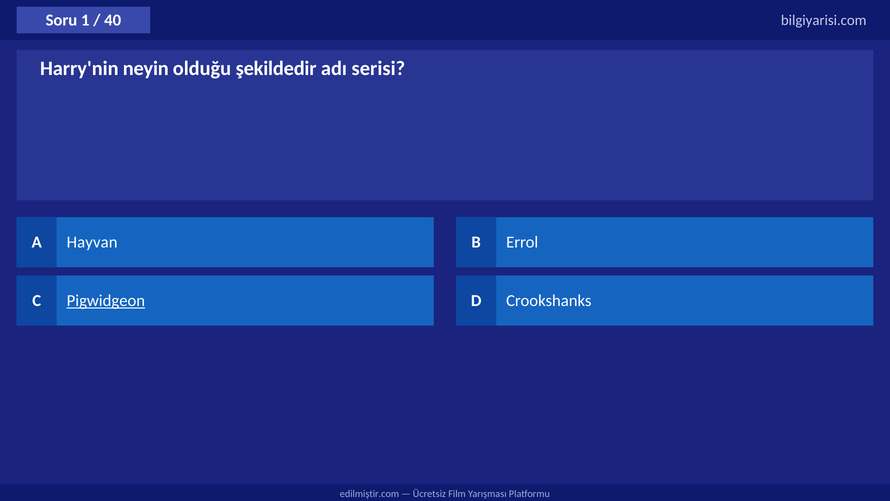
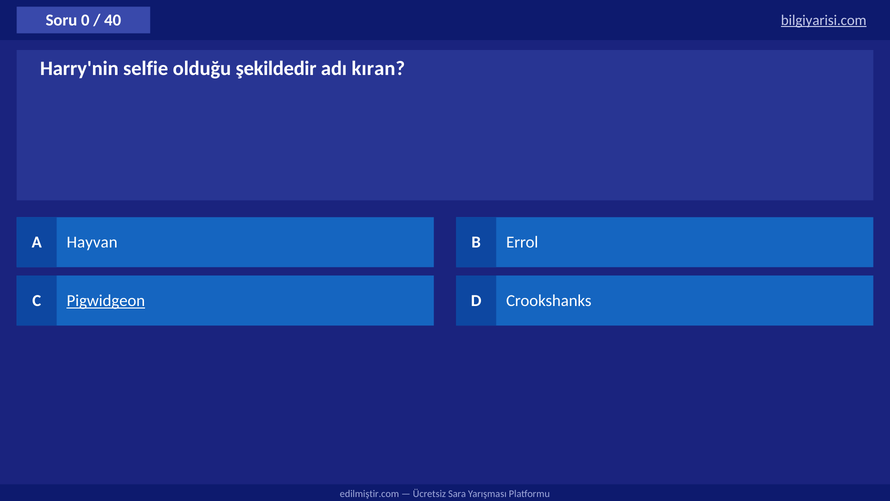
1: 1 -> 0 (85, 20)
bilgiyarisi.com underline: none -> present (824, 20)
neyin: neyin -> selfie (146, 69)
serisi: serisi -> kıran (378, 69)
Film: Film -> Sara (457, 494)
